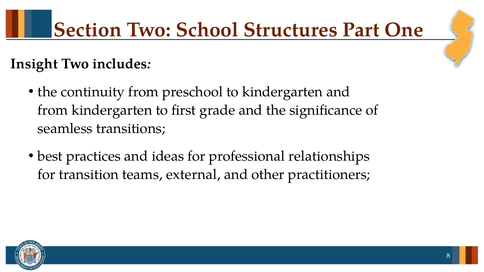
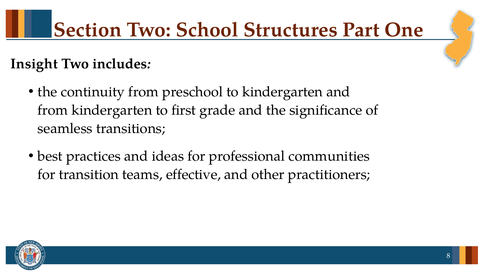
relationships: relationships -> communities (329, 156)
external: external -> effective (193, 175)
